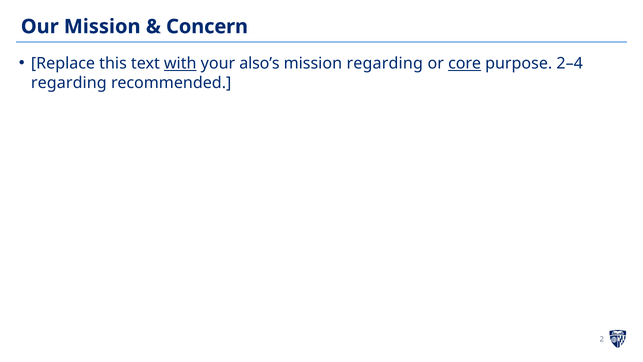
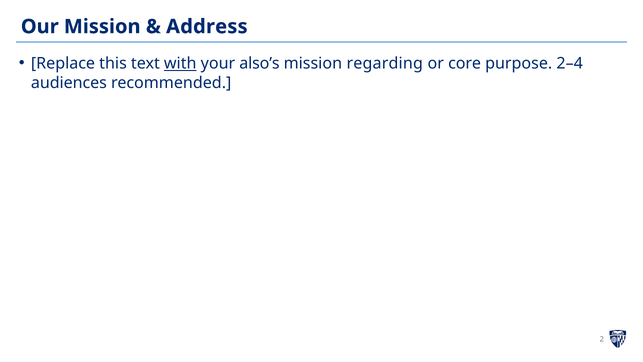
Concern: Concern -> Address (207, 27)
core underline: present -> none (465, 63)
regarding: regarding -> audiences (69, 83)
